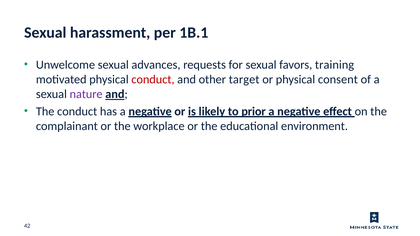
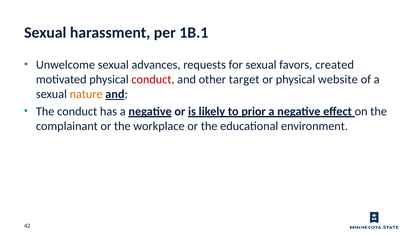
training: training -> created (335, 65)
consent: consent -> website (338, 80)
nature colour: purple -> orange (86, 94)
